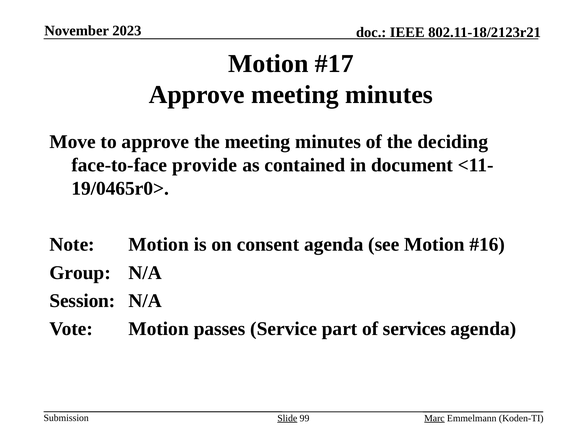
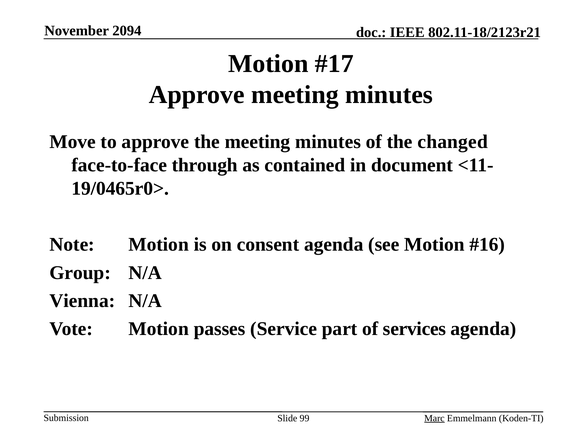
2023: 2023 -> 2094 (127, 31)
deciding: deciding -> changed (453, 142)
provide: provide -> through (205, 165)
Session: Session -> Vienna (82, 301)
Slide underline: present -> none (287, 419)
